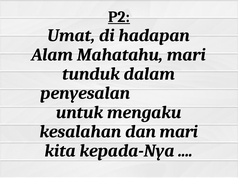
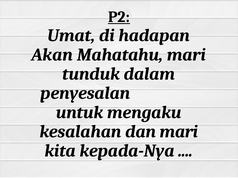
Alam: Alam -> Akan (52, 55)
